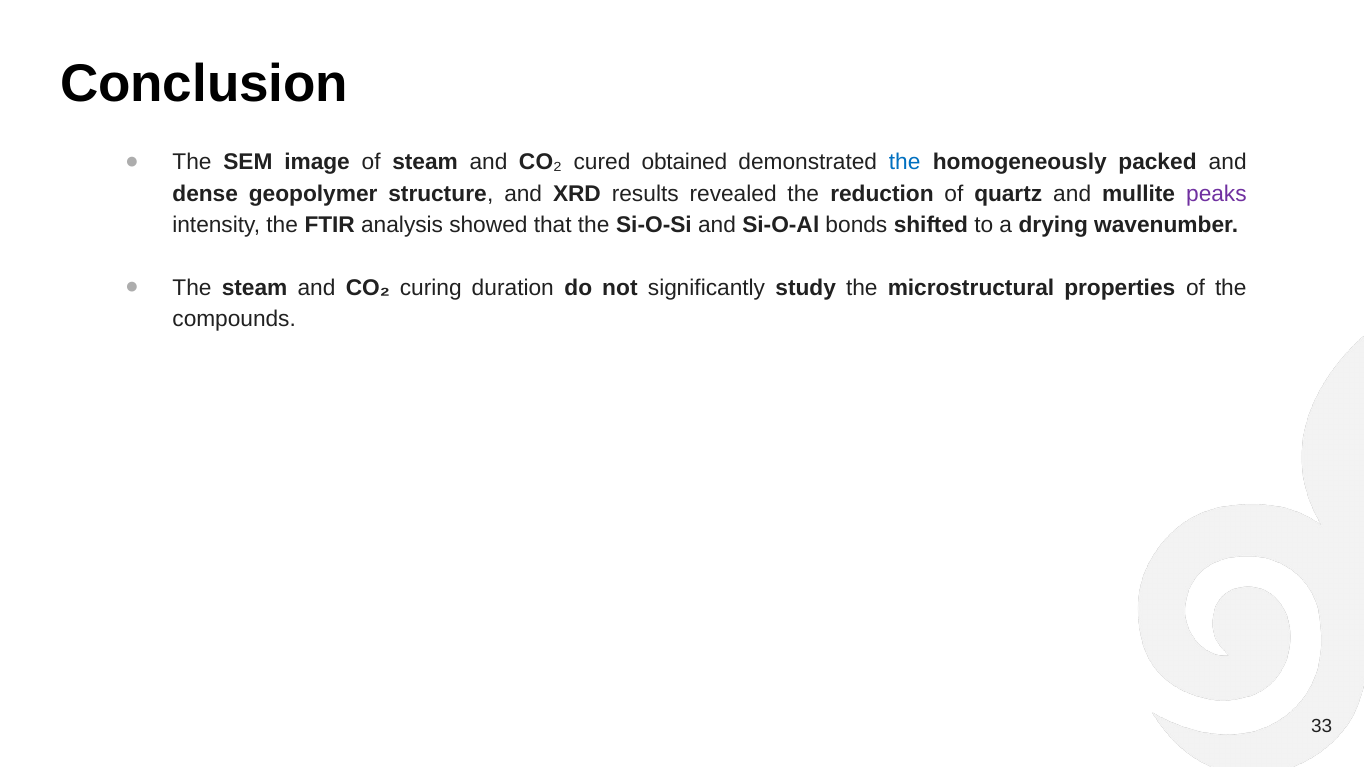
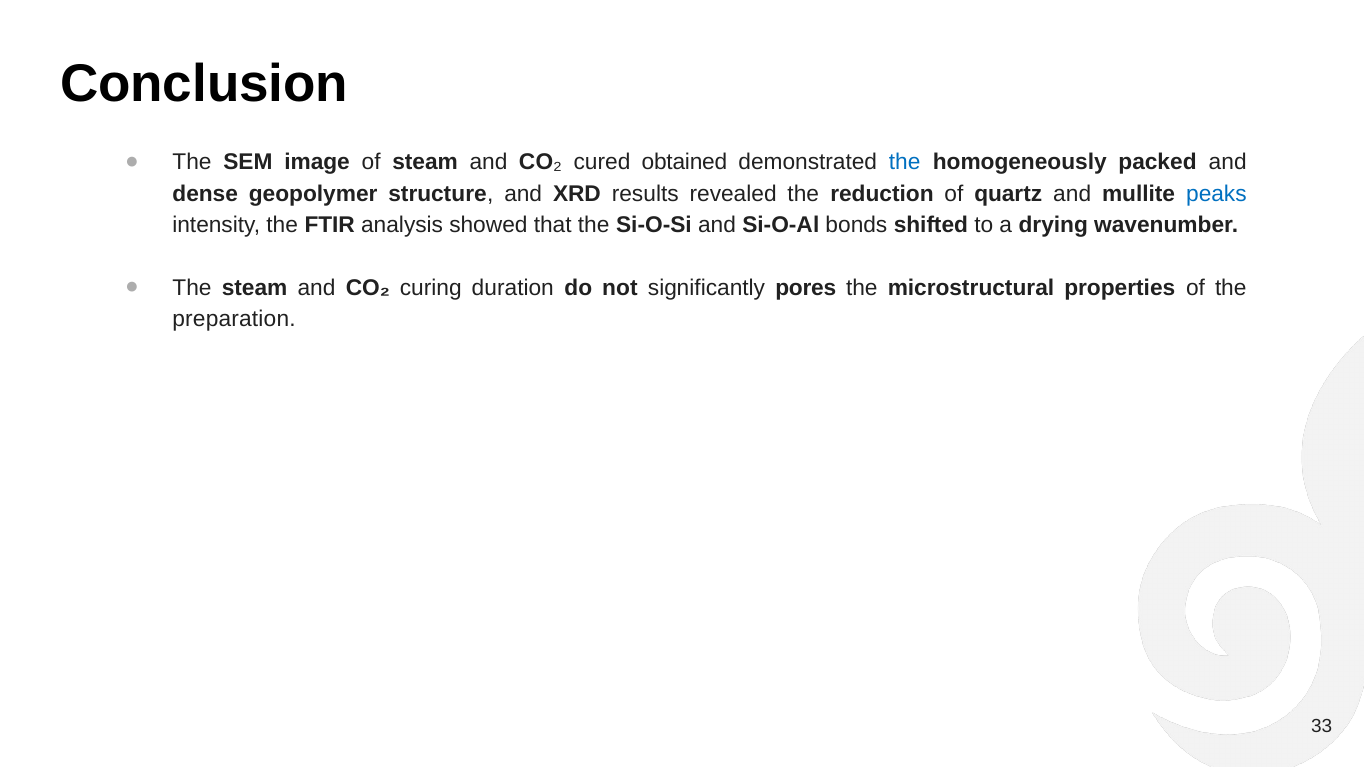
peaks colour: purple -> blue (1216, 194)
study: study -> pores (806, 288)
compounds: compounds -> preparation (234, 319)
